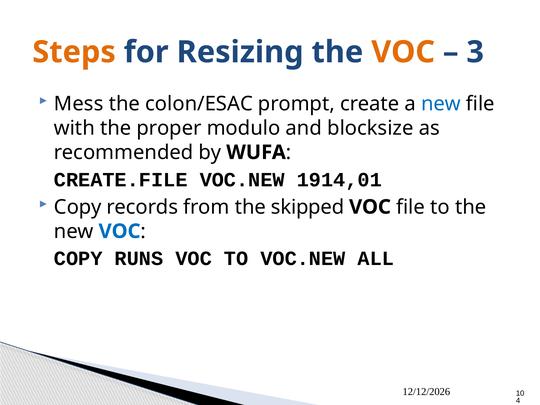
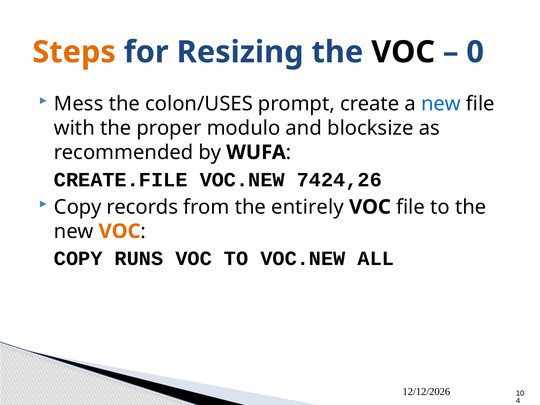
VOC colour: orange -> black (403, 52)
3: 3 -> 0 (475, 52)
colon/ESAC: colon/ESAC -> colon/USES (199, 104)
1914,01: 1914,01 -> 7424,26 (339, 180)
skipped: skipped -> entirely (307, 207)
VOC colour: blue -> orange (120, 231)
